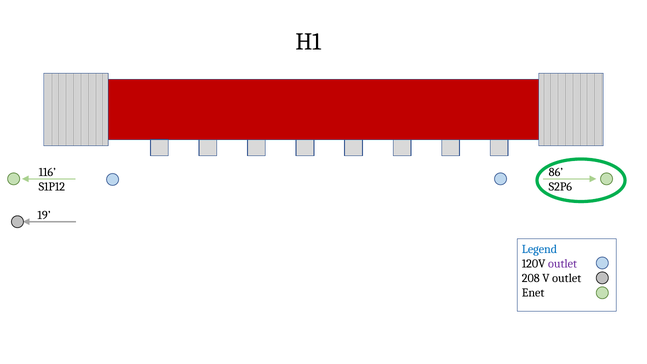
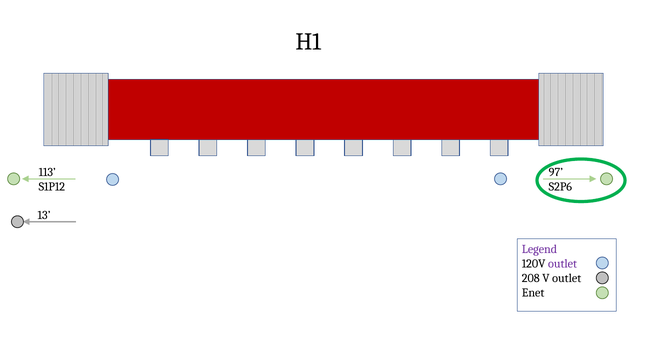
116: 116 -> 113 (47, 172)
86: 86 -> 97 (556, 172)
19: 19 -> 13 (44, 215)
Legend colour: blue -> purple (539, 249)
